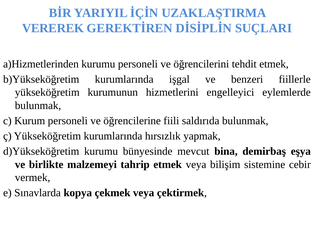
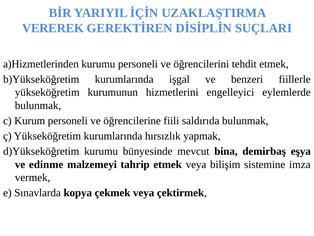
birlikte: birlikte -> edinme (46, 164)
cebir: cebir -> imza (300, 164)
